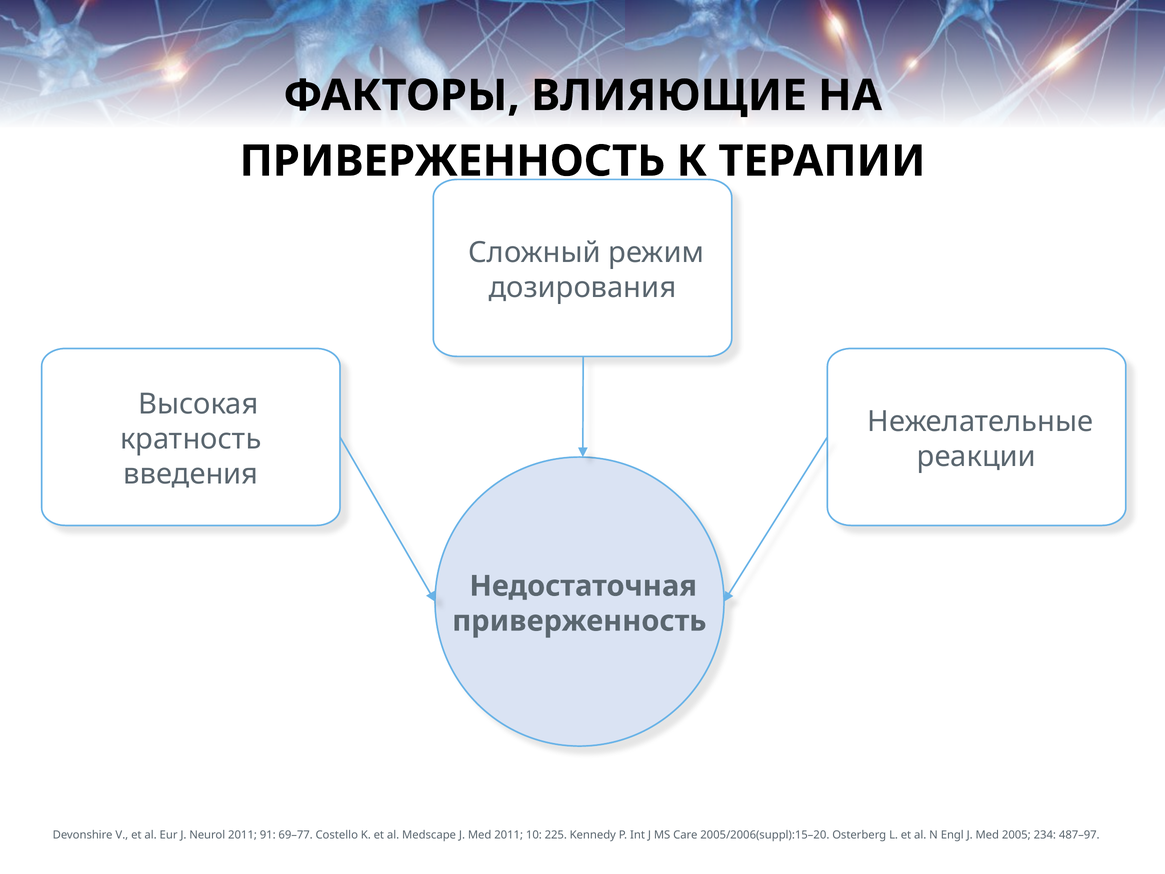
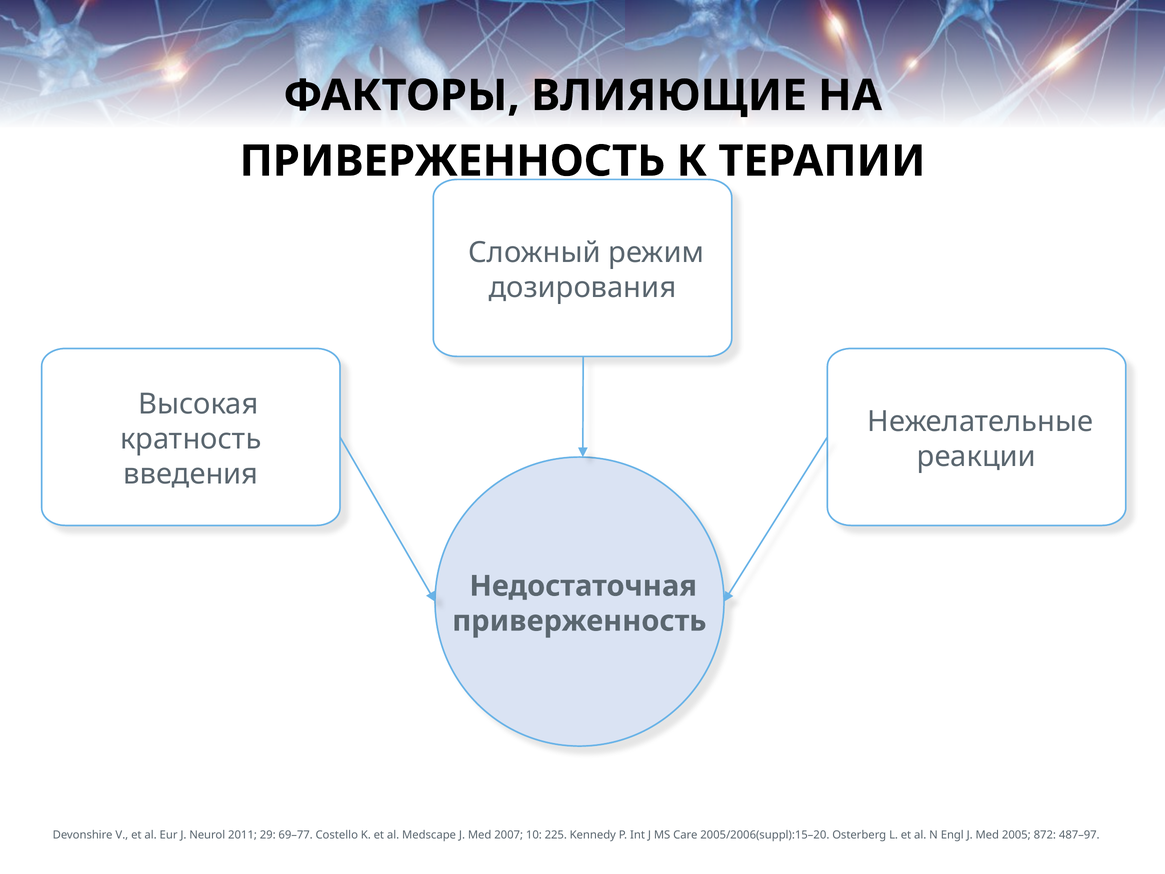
91: 91 -> 29 (268, 835)
Med 2011: 2011 -> 2007 (509, 835)
234: 234 -> 872 (1045, 835)
